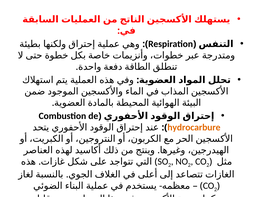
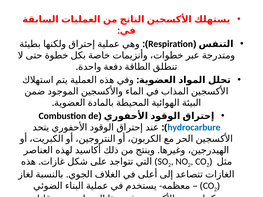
hydrocarbure colour: orange -> blue (194, 128)
